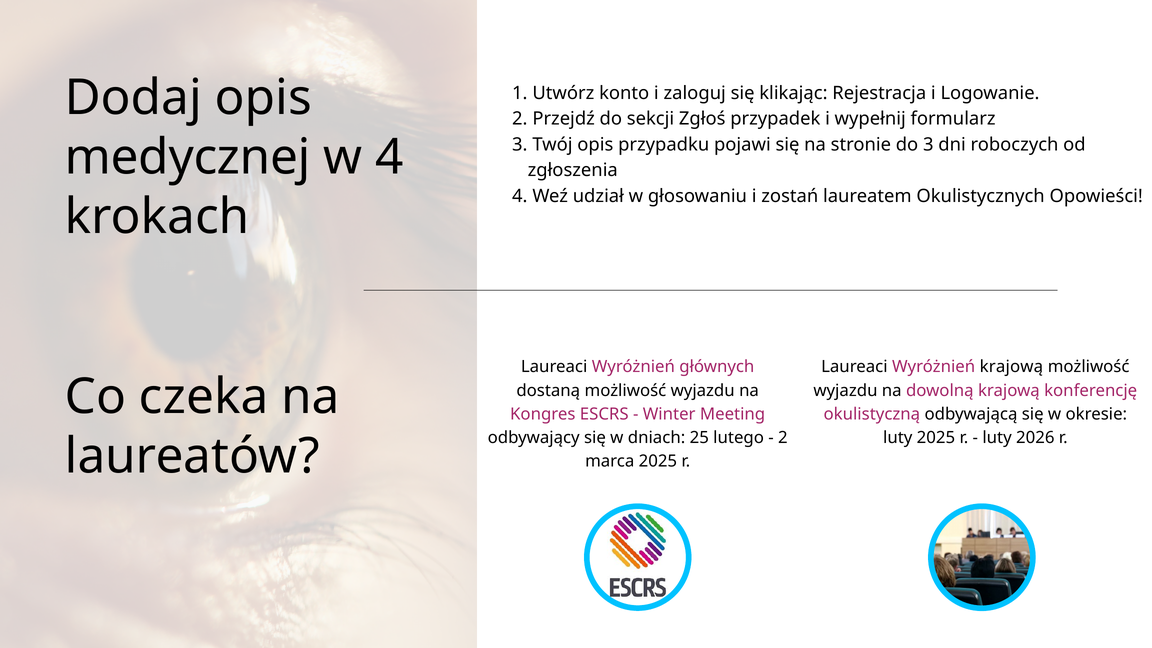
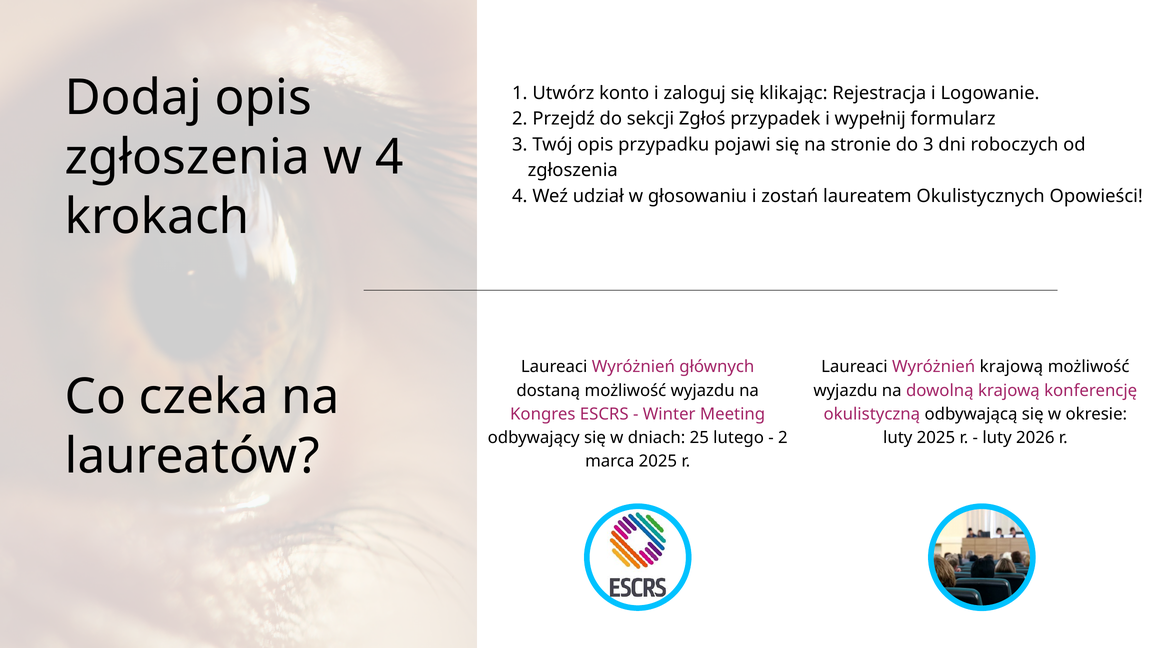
medycznej: medycznej -> zgłoszenia (187, 158)
